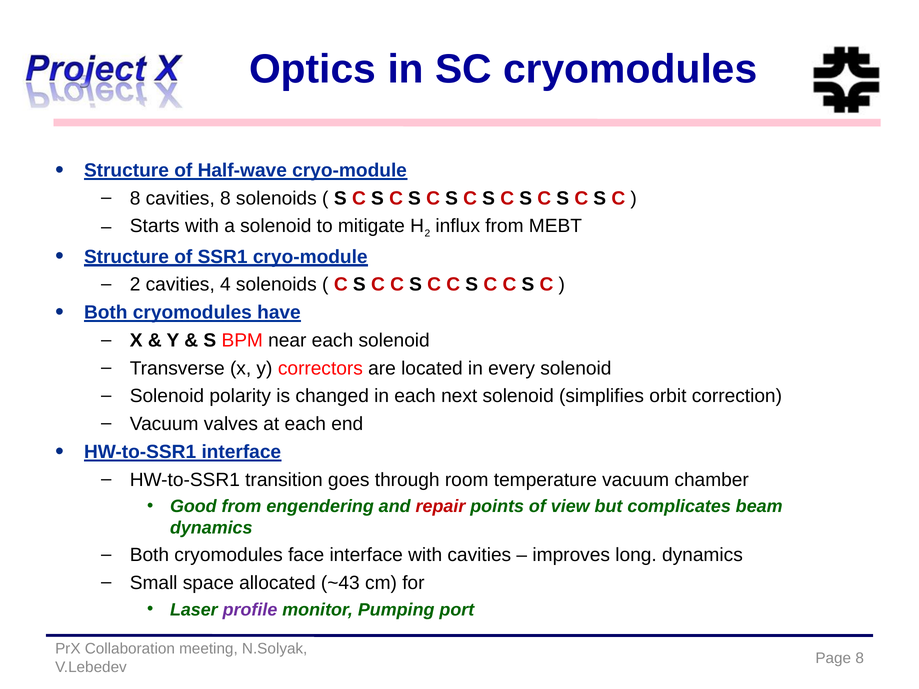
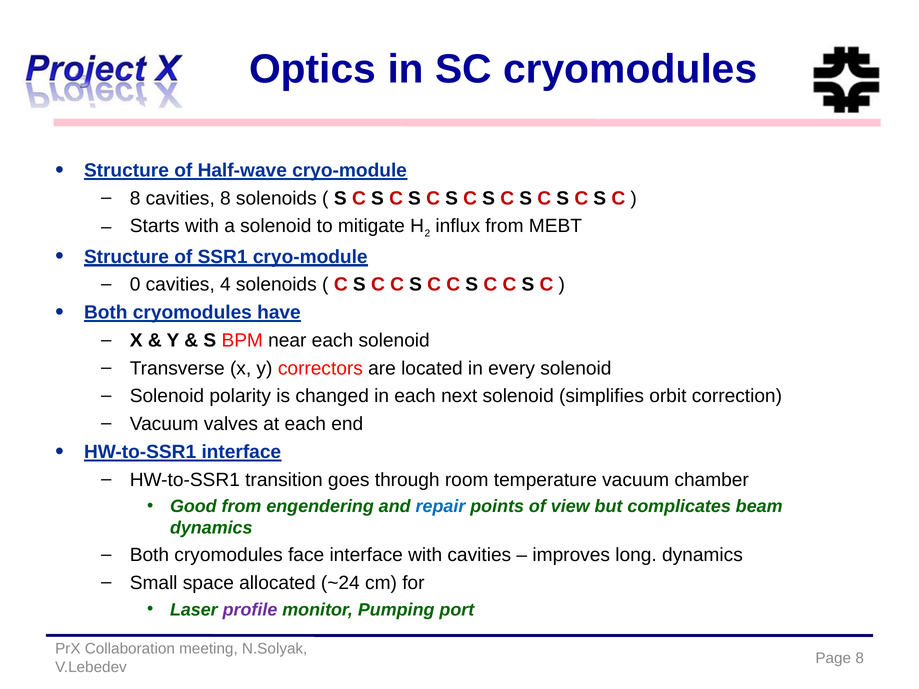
2: 2 -> 0 (135, 285)
repair colour: red -> blue (440, 507)
~43: ~43 -> ~24 (340, 583)
